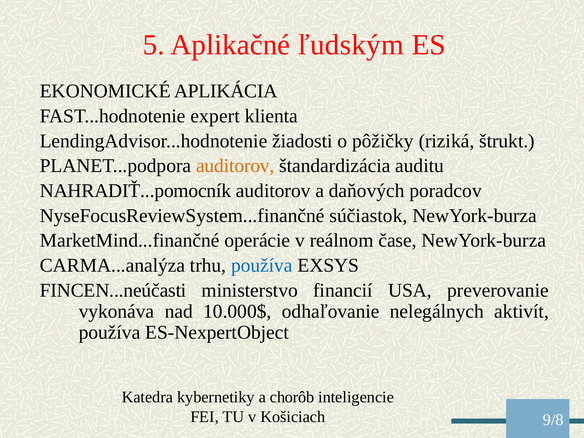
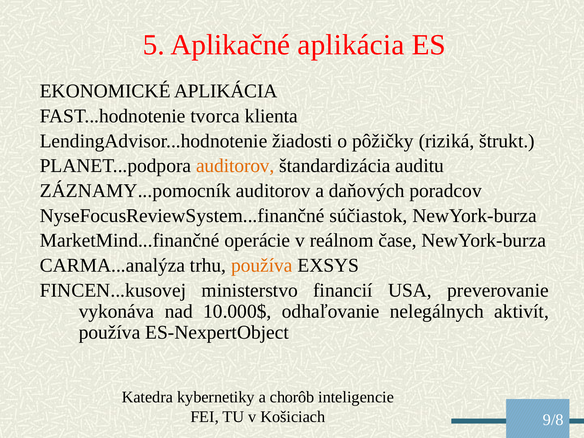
Aplikačné ľudským: ľudským -> aplikácia (351, 45)
expert: expert -> tvorca (215, 116)
NAHRADIŤ...pomocník: NAHRADIŤ...pomocník -> ZÁZNAMY...pomocník (135, 191)
používa colour: blue -> orange (262, 265)
FINCEN...neúčasti: FINCEN...neúčasti -> FINCEN...kusovej (113, 290)
